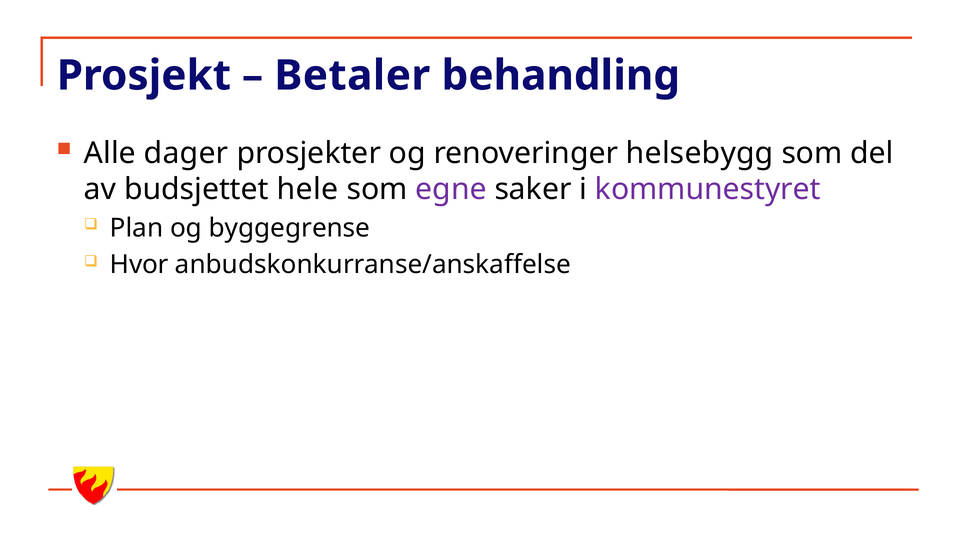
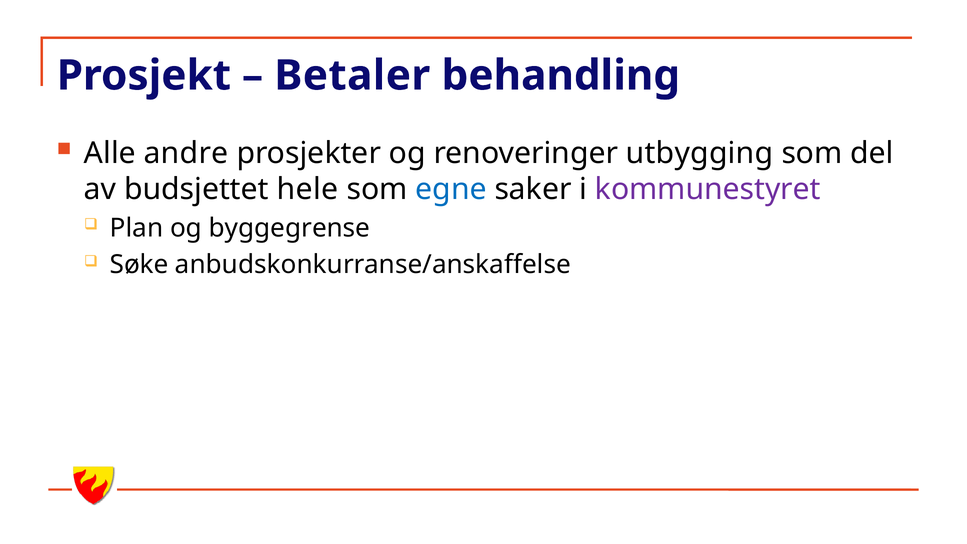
dager: dager -> andre (186, 153)
helsebygg: helsebygg -> utbygging (700, 153)
egne colour: purple -> blue (451, 189)
Hvor: Hvor -> Søke (139, 265)
